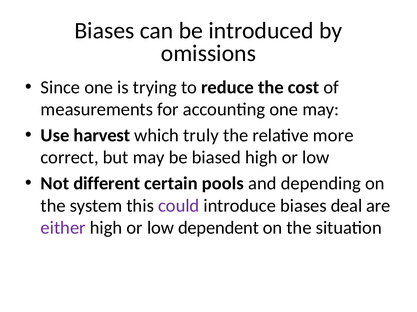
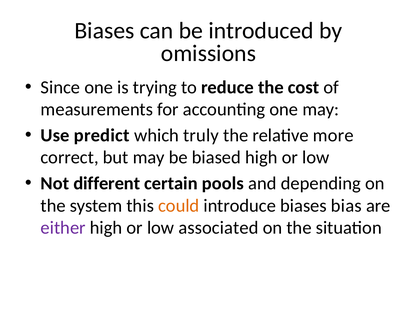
harvest: harvest -> predict (102, 136)
could colour: purple -> orange (179, 206)
deal: deal -> bias (346, 206)
dependent: dependent -> associated (218, 228)
